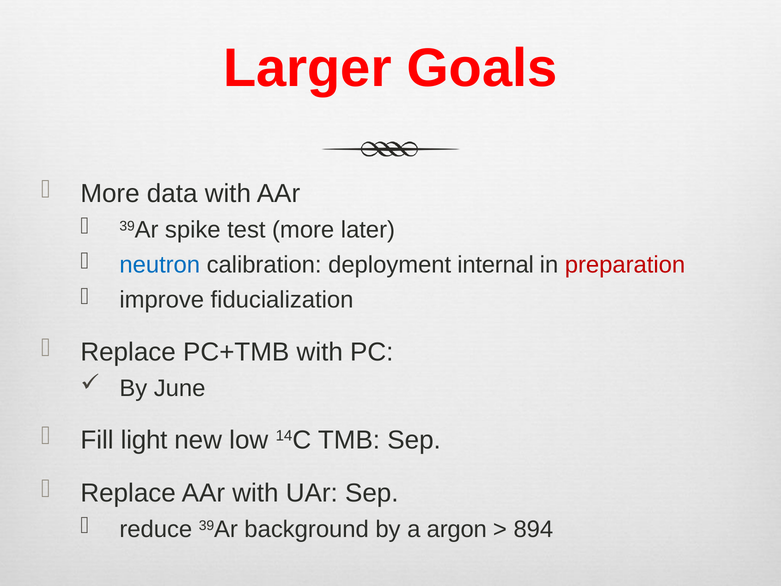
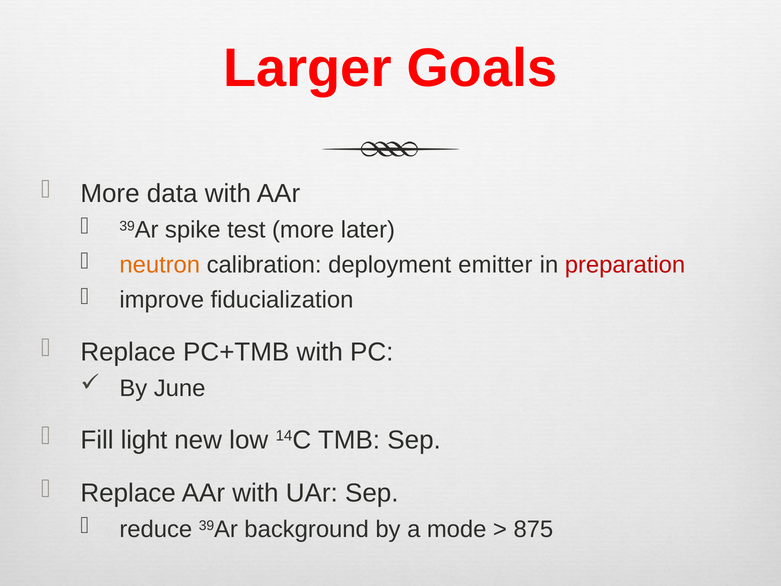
neutron colour: blue -> orange (160, 265)
internal: internal -> emitter (495, 265)
argon: argon -> mode (457, 529)
894: 894 -> 875 (533, 529)
